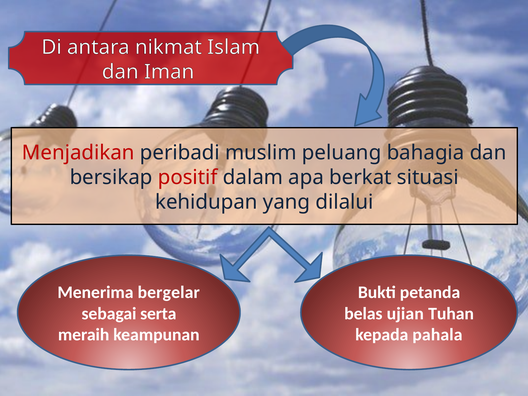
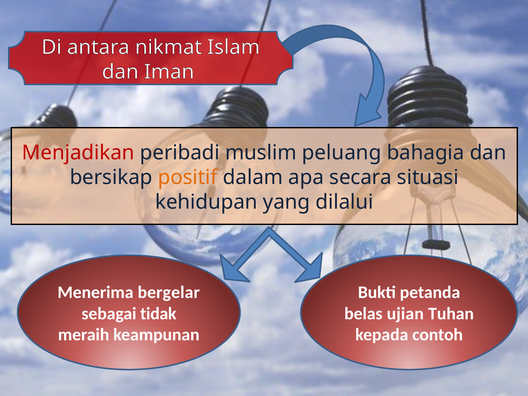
positif colour: red -> orange (188, 177)
berkat: berkat -> secara (361, 177)
serta: serta -> tidak (158, 314)
pahala: pahala -> contoh (438, 335)
